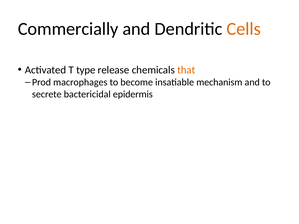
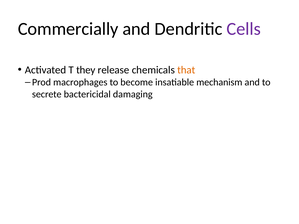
Cells colour: orange -> purple (244, 29)
type: type -> they (86, 70)
epidermis: epidermis -> damaging (133, 94)
